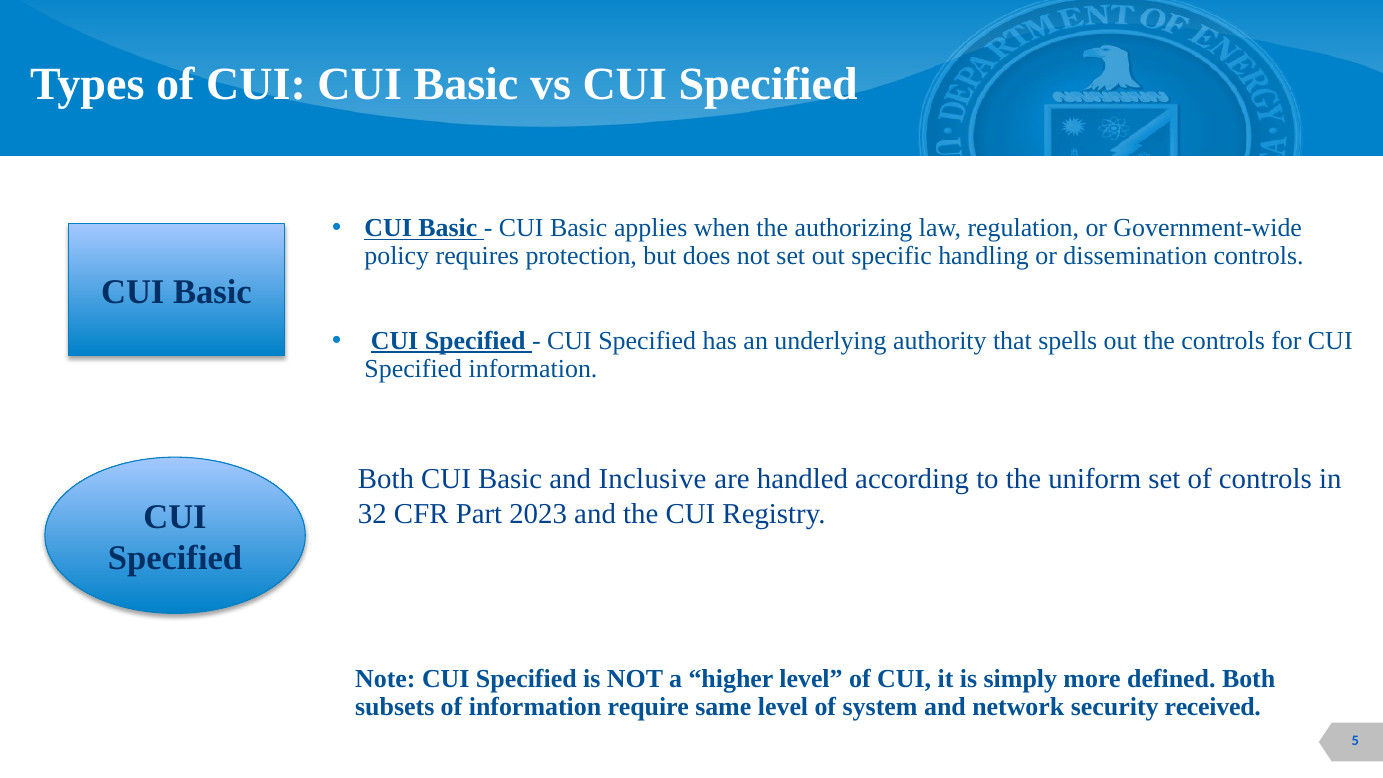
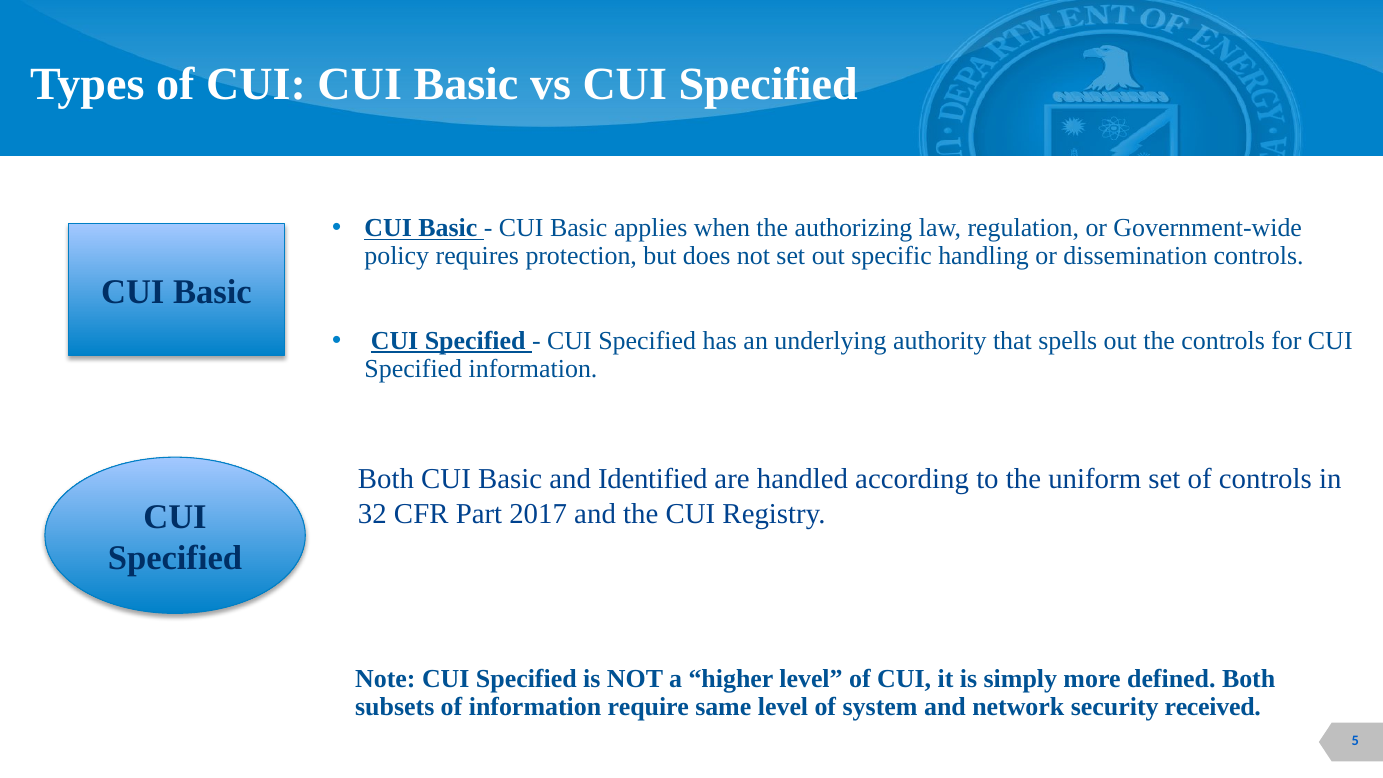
Inclusive: Inclusive -> Identified (653, 479)
2023: 2023 -> 2017 (538, 514)
